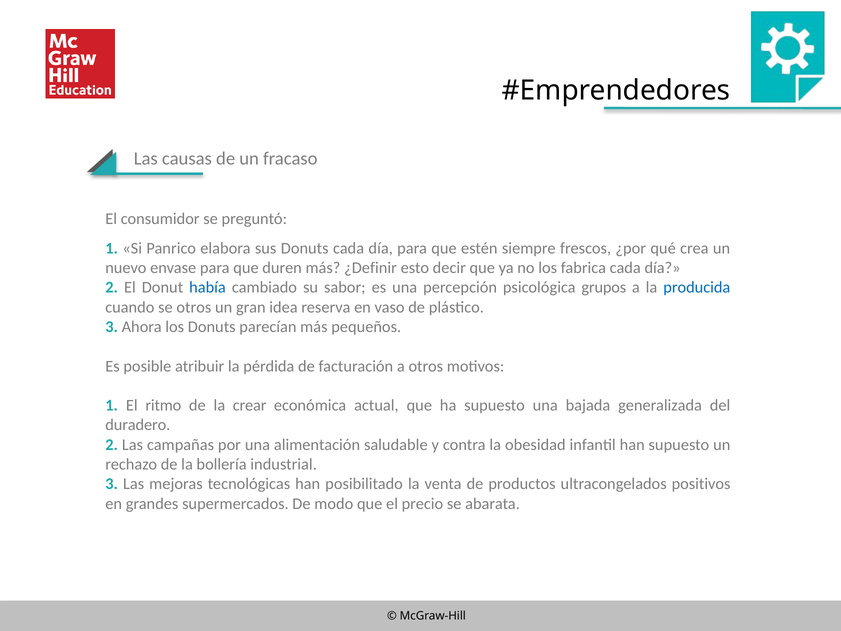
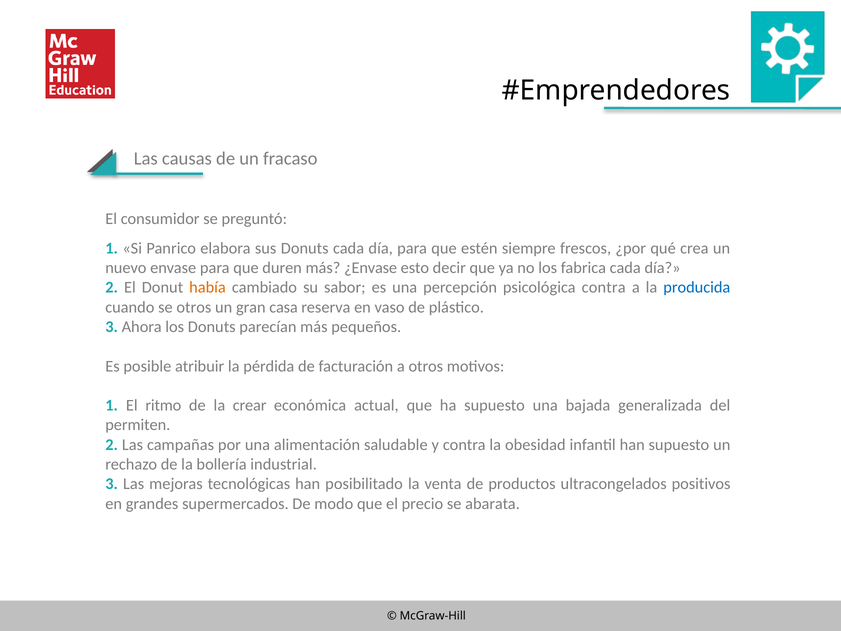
¿Definir: ¿Definir -> ¿Envase (371, 268)
había colour: blue -> orange (207, 287)
psicológica grupos: grupos -> contra (604, 287)
idea: idea -> casa (284, 307)
duradero: duradero -> permiten (138, 425)
